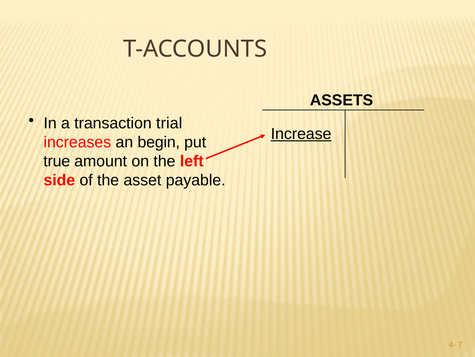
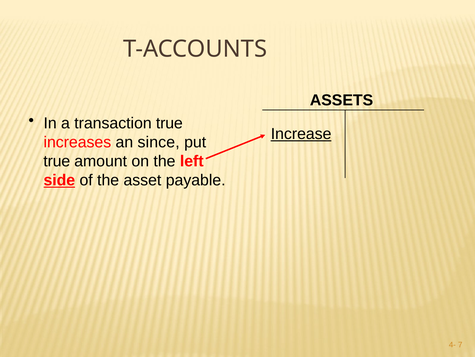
transaction trial: trial -> true (169, 123)
begin: begin -> since (159, 142)
side underline: none -> present (59, 180)
